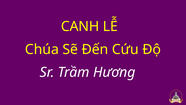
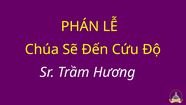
CANH: CANH -> PHÁN (80, 26)
